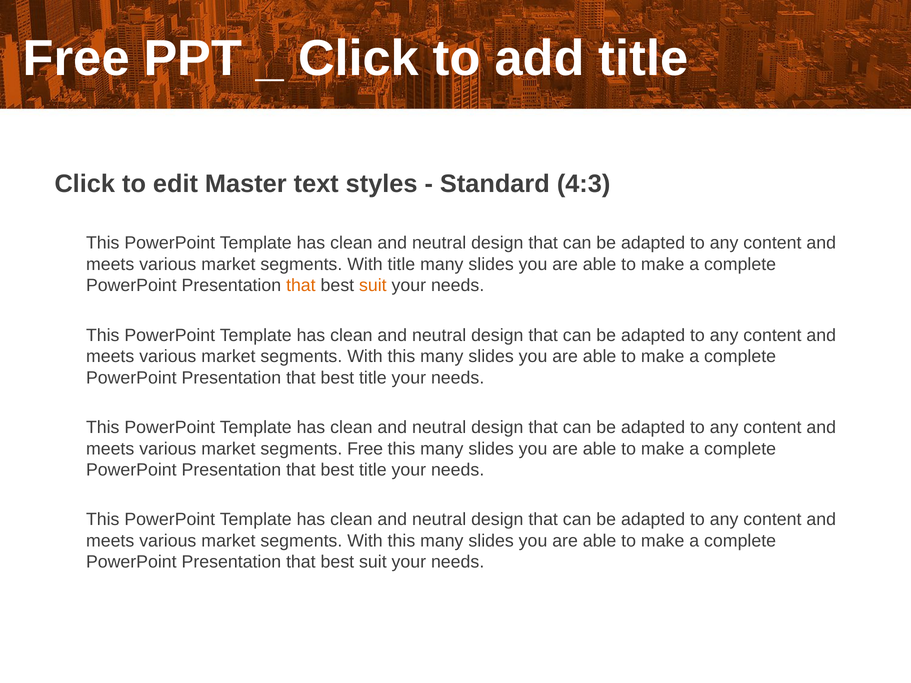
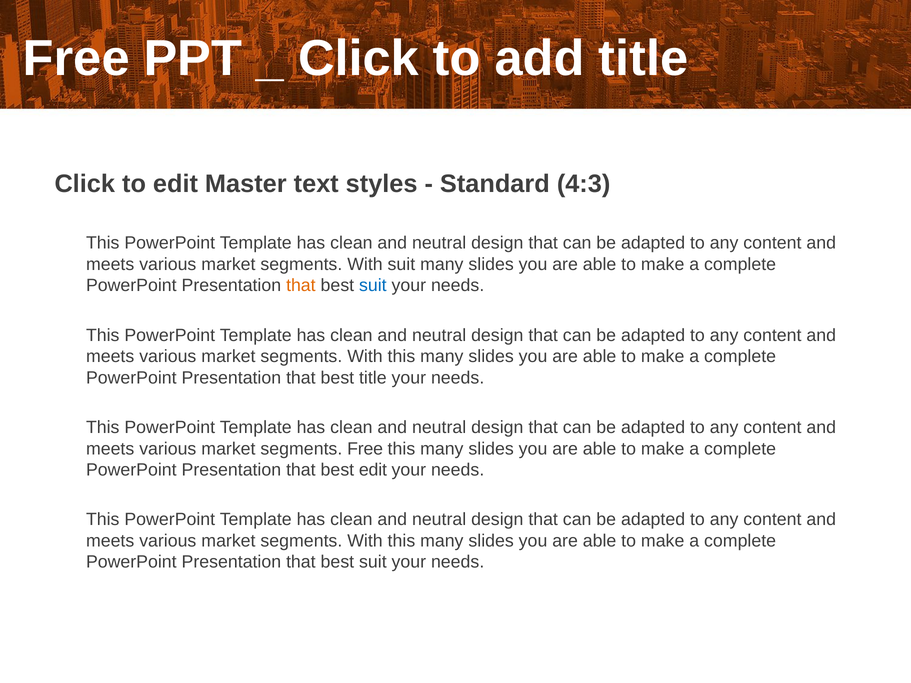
With title: title -> suit (401, 264)
suit colour: orange -> blue (373, 286)
title: title -> edit (373, 470)
